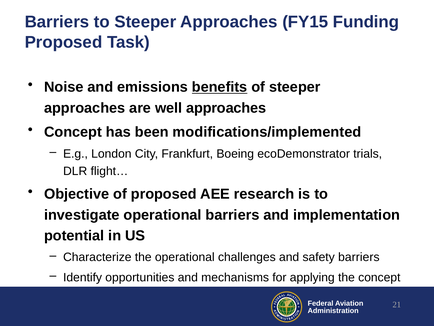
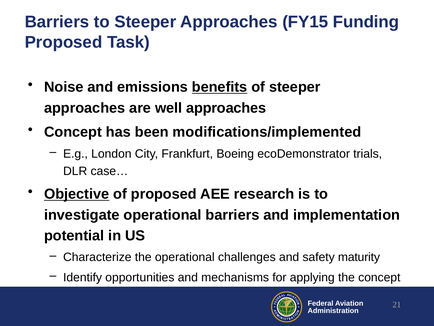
flight…: flight… -> case… (109, 171)
Objective underline: none -> present (77, 194)
safety barriers: barriers -> maturity (359, 257)
